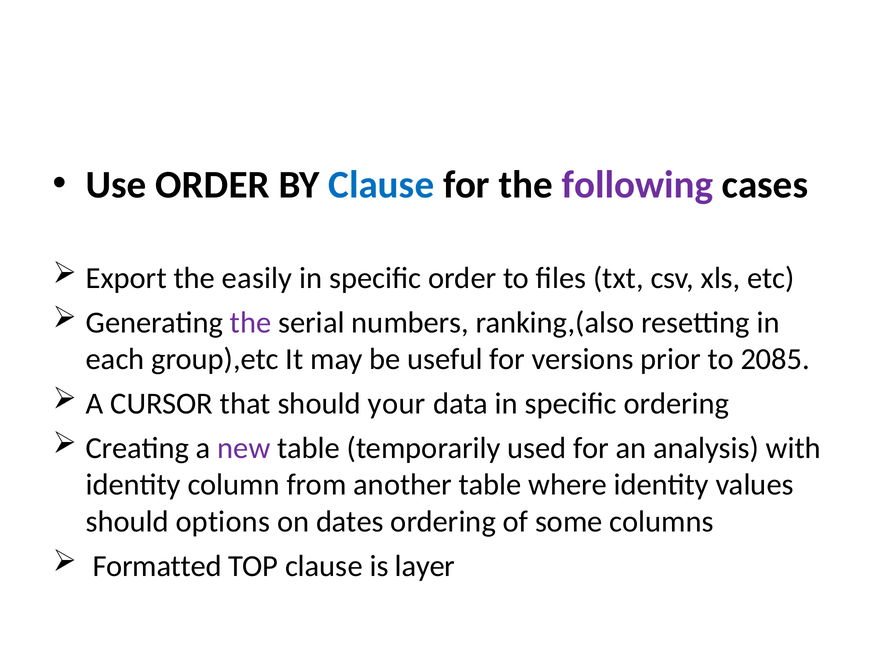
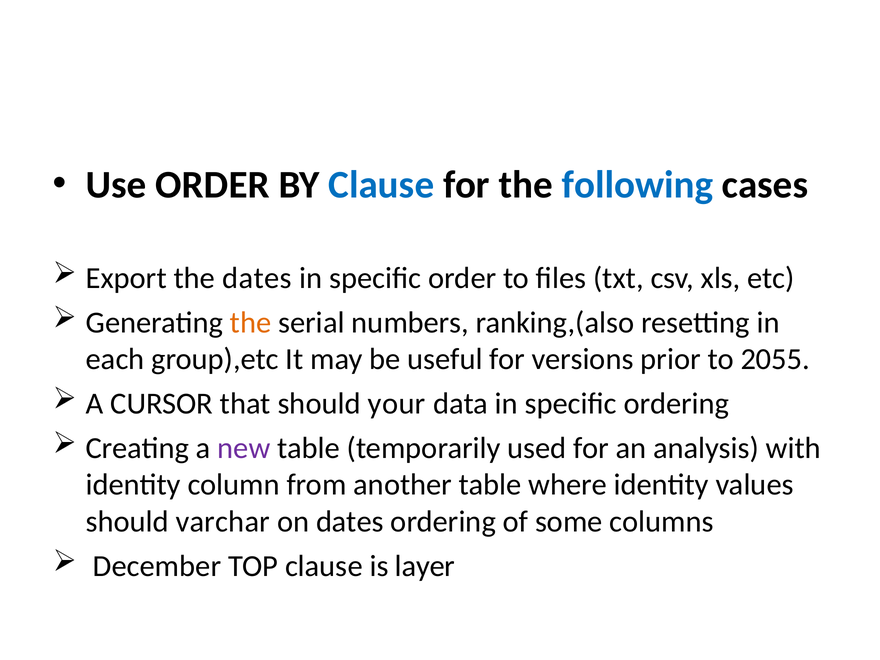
following colour: purple -> blue (638, 185)
the easily: easily -> dates (257, 278)
the colour: purple -> orange (251, 323)
2085: 2085 -> 2055 (775, 359)
options: options -> varchar (223, 522)
Formatted: Formatted -> December (157, 566)
